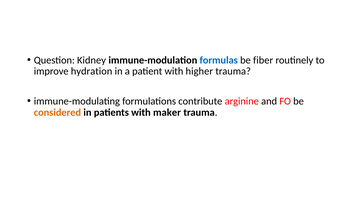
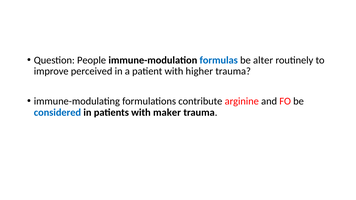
Kidney: Kidney -> People (92, 60)
fiber: fiber -> alter (263, 60)
hydration: hydration -> perceived (92, 71)
considered colour: orange -> blue (57, 112)
